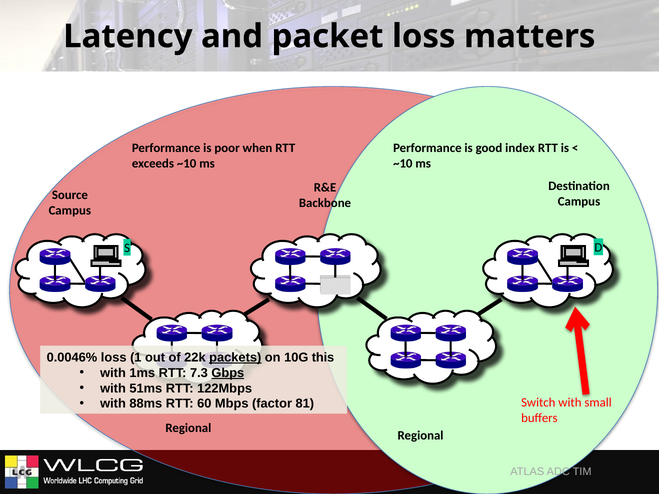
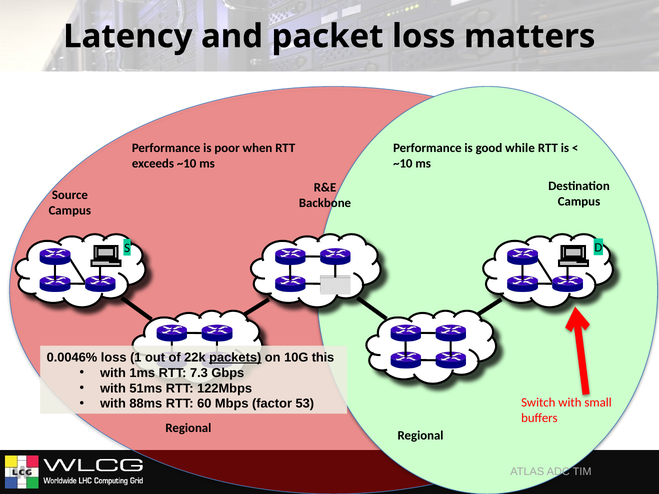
index: index -> while (520, 148)
Gbps underline: present -> none (228, 373)
81: 81 -> 53 (305, 404)
